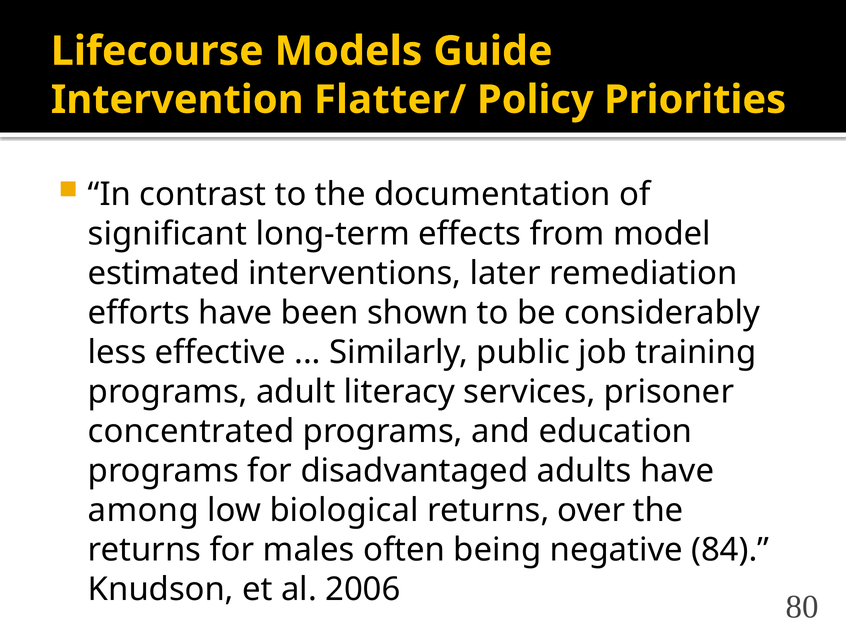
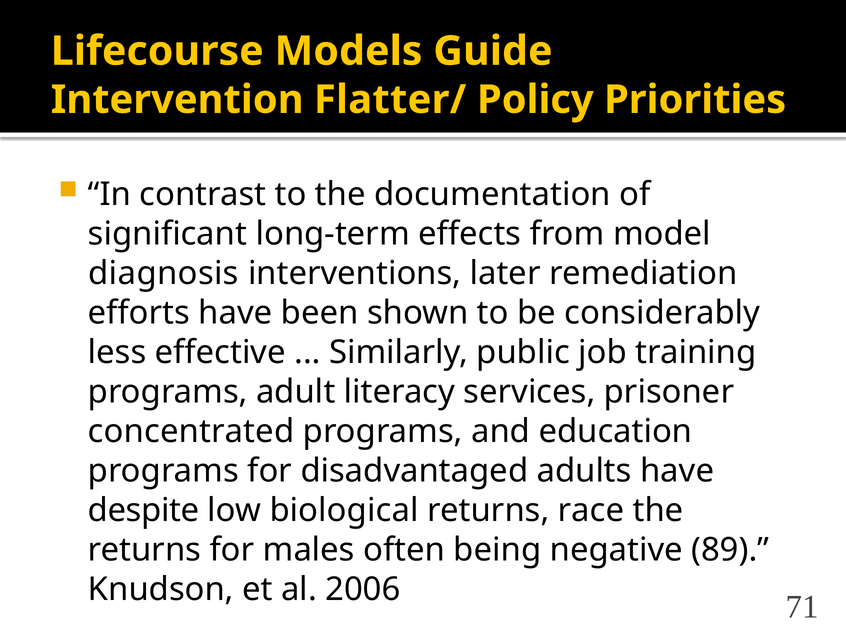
estimated: estimated -> diagnosis (164, 274)
among: among -> despite (144, 511)
over: over -> race (591, 511)
84: 84 -> 89 (730, 550)
80: 80 -> 71 (802, 607)
